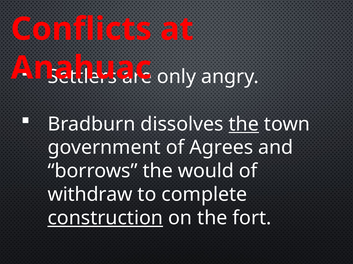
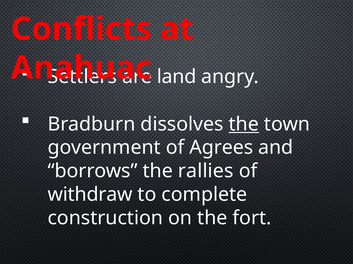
only: only -> land (177, 77)
would: would -> rallies (206, 171)
construction underline: present -> none (105, 219)
